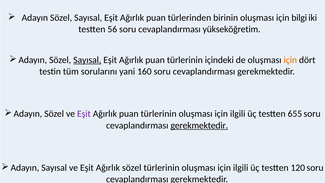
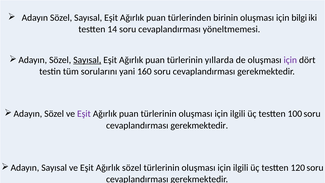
56: 56 -> 14 (112, 29)
yükseköğretim: yükseköğretim -> yöneltmemesi (231, 29)
içindeki: içindeki -> yıllarda (219, 60)
için colour: orange -> purple (290, 60)
655: 655 -> 100 (295, 114)
gerekmektedir underline: present -> none (199, 125)
